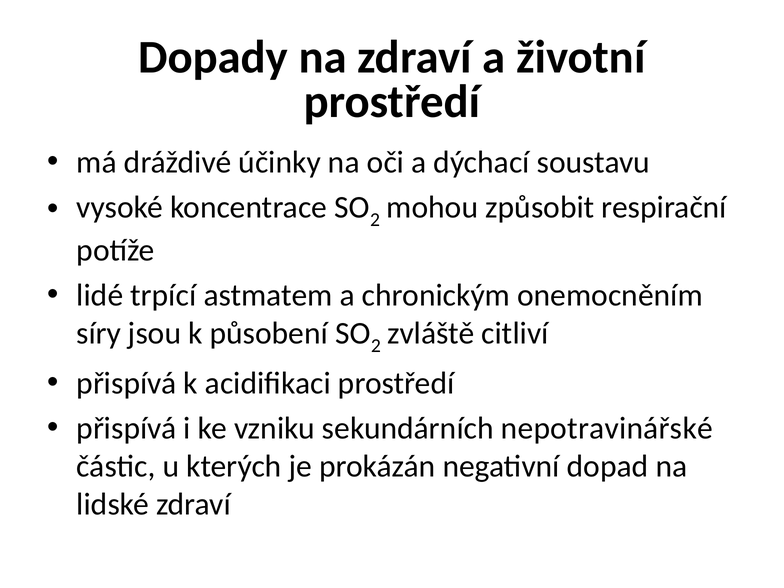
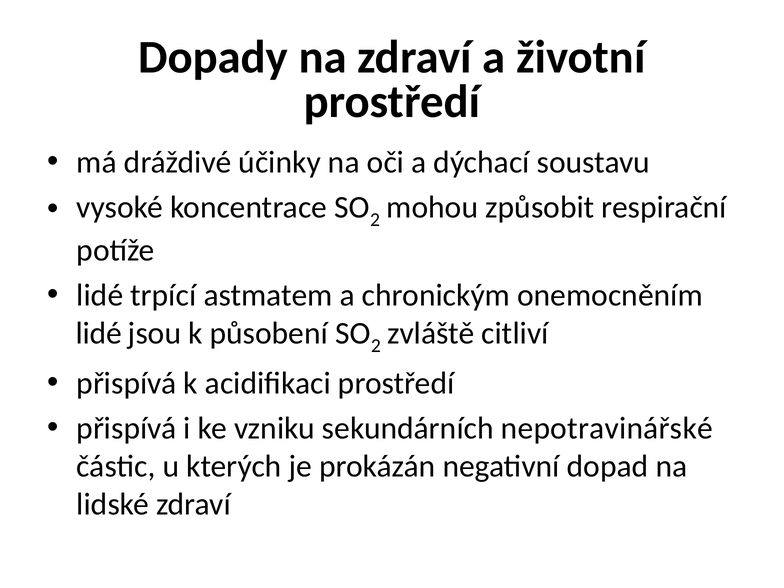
síry: síry -> lidé (99, 333)
